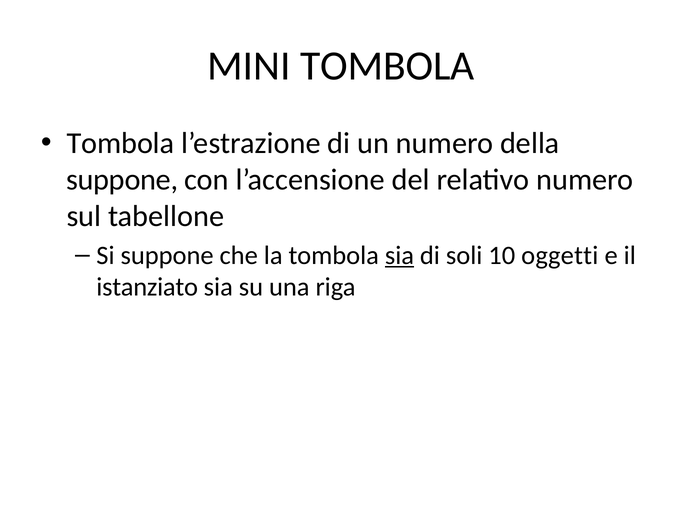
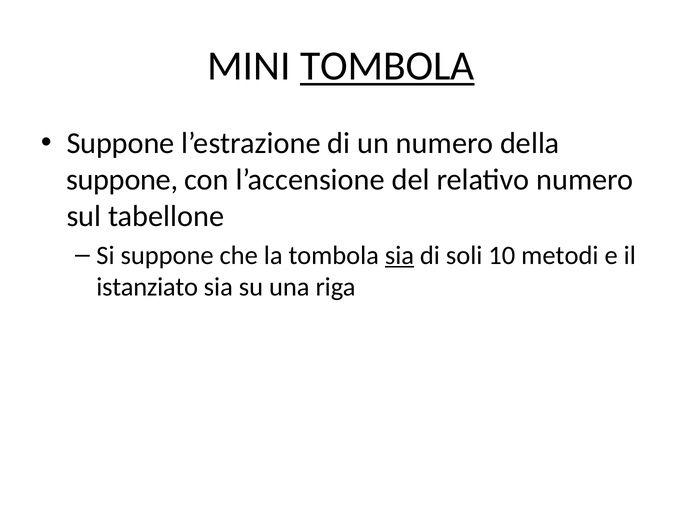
TOMBOLA underline: none -> present (387, 66)
Tombola: Tombola -> Suppone (120, 143)
oggetti: oggetti -> metodi (560, 255)
